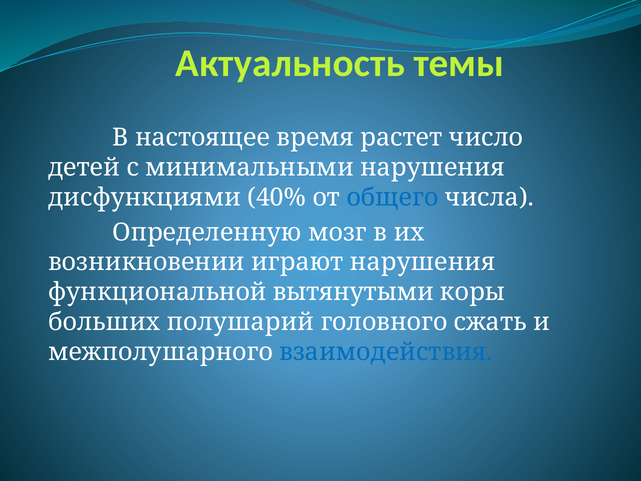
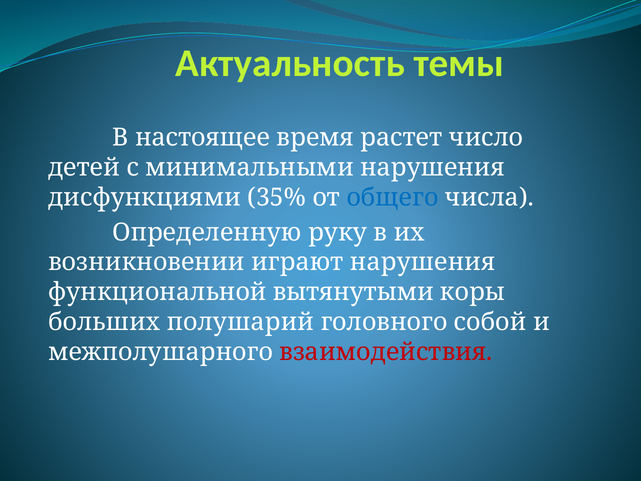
40%: 40% -> 35% (277, 197)
мозг: мозг -> руку (337, 232)
сжать: сжать -> собой (490, 322)
взаимодействия colour: blue -> red (386, 352)
